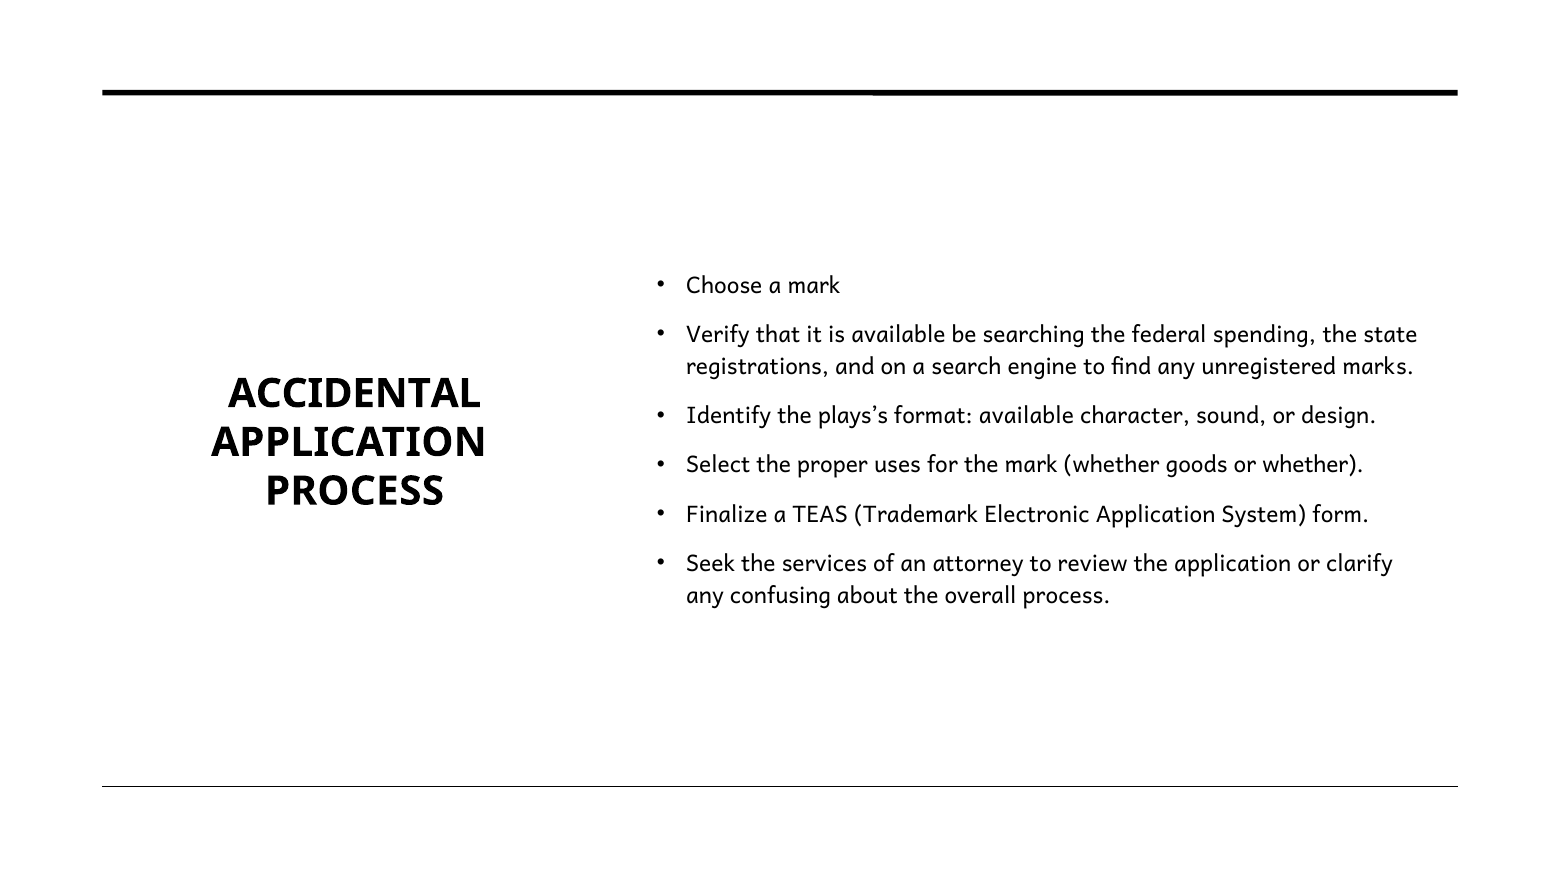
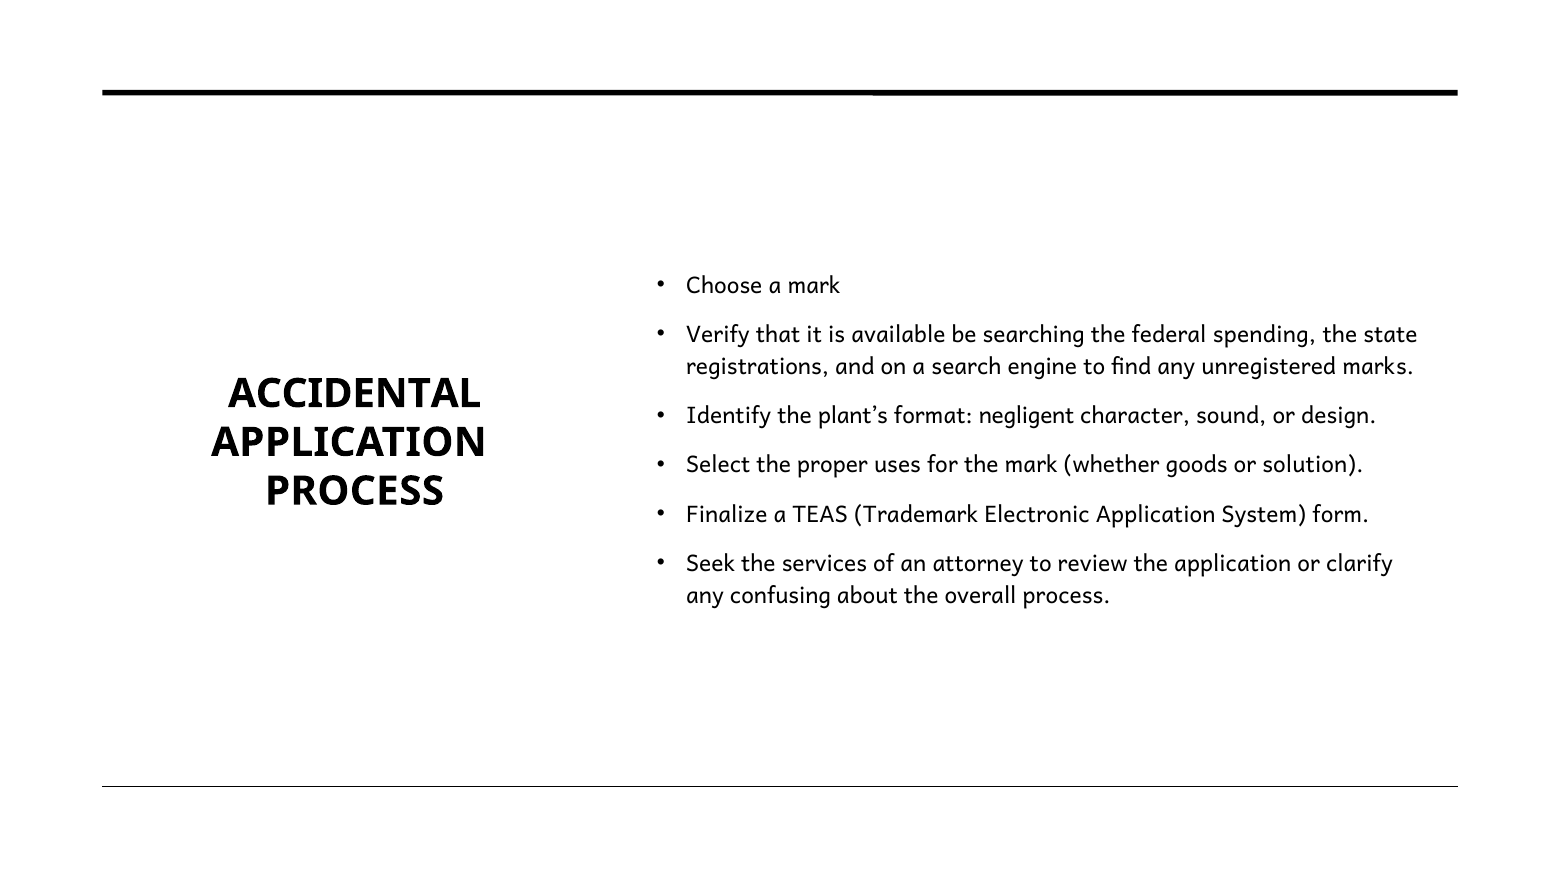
plays’s: plays’s -> plant’s (853, 416)
format available: available -> negligent (1027, 416)
or whether: whether -> solution (1313, 465)
